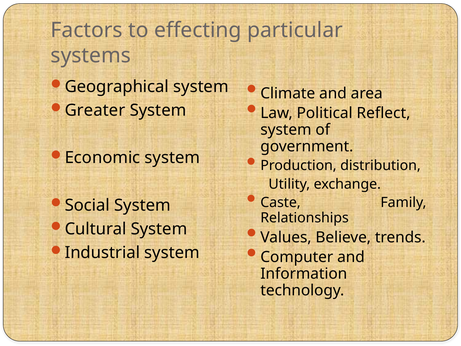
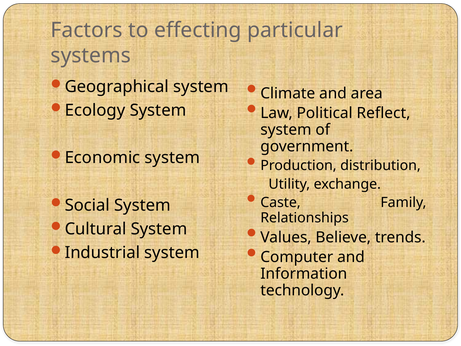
Greater: Greater -> Ecology (95, 110)
